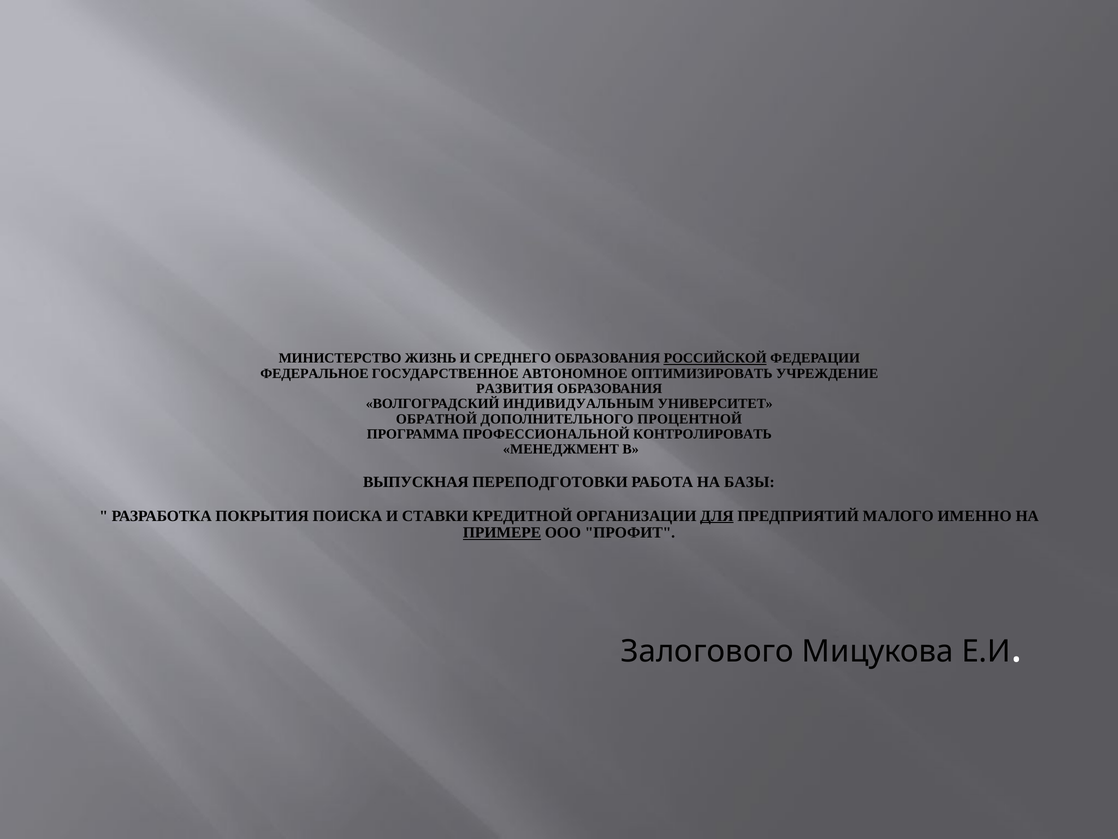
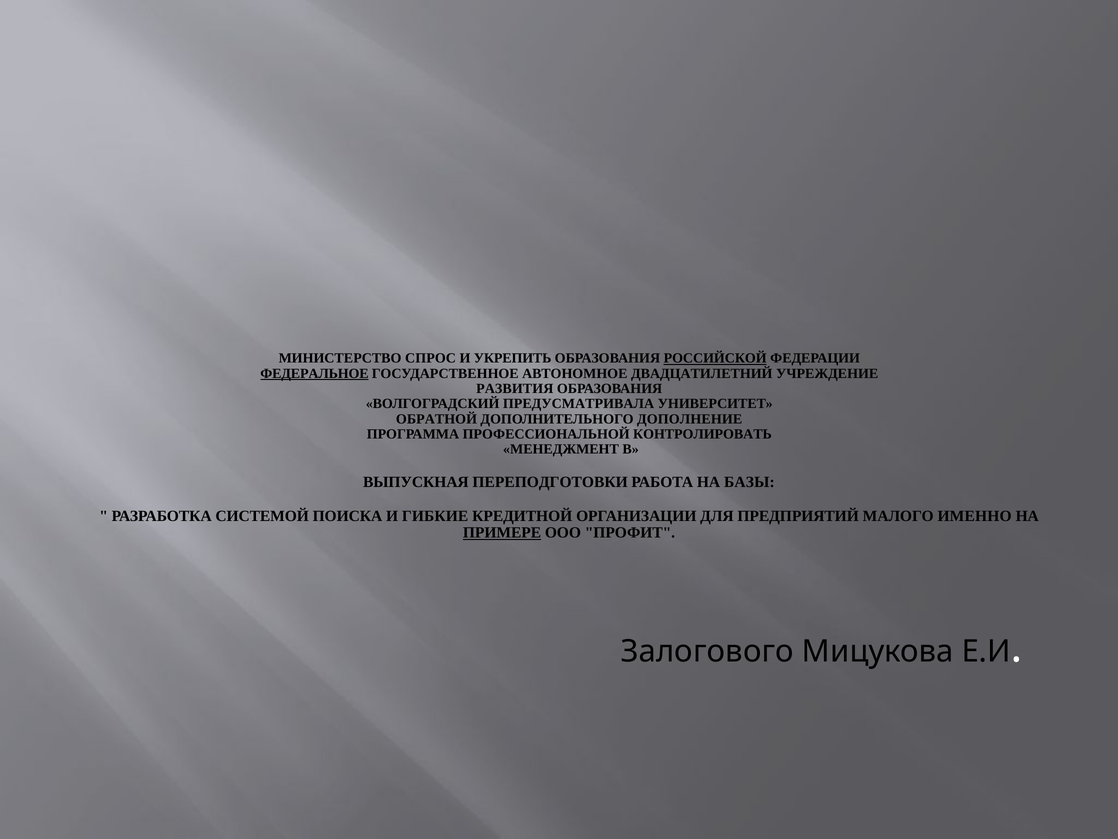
ЖИЗНЬ: ЖИЗНЬ -> СПРОС (431, 358)
СРЕДНЕГО: СРЕДНЕГО -> УКРЕПИТЬ (513, 358)
ФЕДЕРАЛЬНОЕ underline: none -> present (314, 373)
ОПТИМИЗИРОВАТЬ: ОПТИМИЗИРОВАТЬ -> ДВАДЦАТИЛЕТНИЙ (702, 373)
ИНДИВИДУАЛЬНЫМ: ИНДИВИДУАЛЬНЫМ -> ПРЕДУСМАТРИВАЛА (579, 404)
ПРОЦЕНТНОЙ: ПРОЦЕНТНОЙ -> ДОПОЛНЕНИЕ (690, 419)
ПОКРЫТИЯ: ПОКРЫТИЯ -> СИСТЕМОЙ (262, 516)
СТАВКИ: СТАВКИ -> ГИБКИЕ (435, 516)
ДЛЯ underline: present -> none (717, 516)
